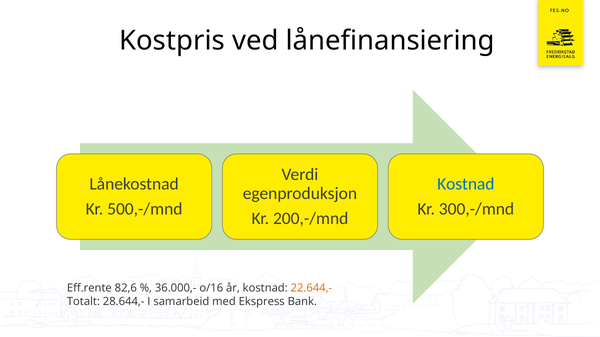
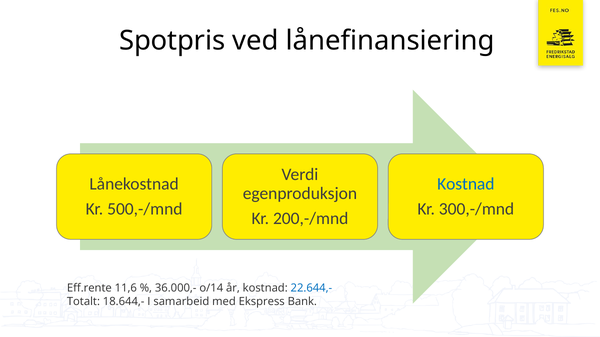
Kostpris: Kostpris -> Spotpris (172, 41)
82,6: 82,6 -> 11,6 (126, 289)
o/16: o/16 -> o/14 (211, 289)
22.644,- colour: orange -> blue (311, 289)
28.644,-: 28.644,- -> 18.644,- (124, 302)
